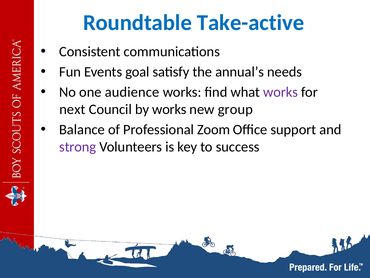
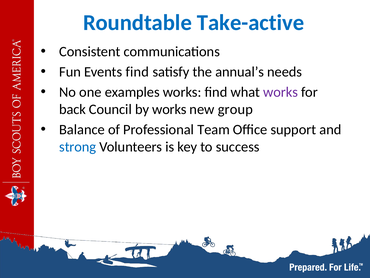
Events goal: goal -> find (137, 72)
audience: audience -> examples (132, 92)
next: next -> back (72, 109)
Zoom: Zoom -> Team (214, 129)
strong colour: purple -> blue (78, 147)
